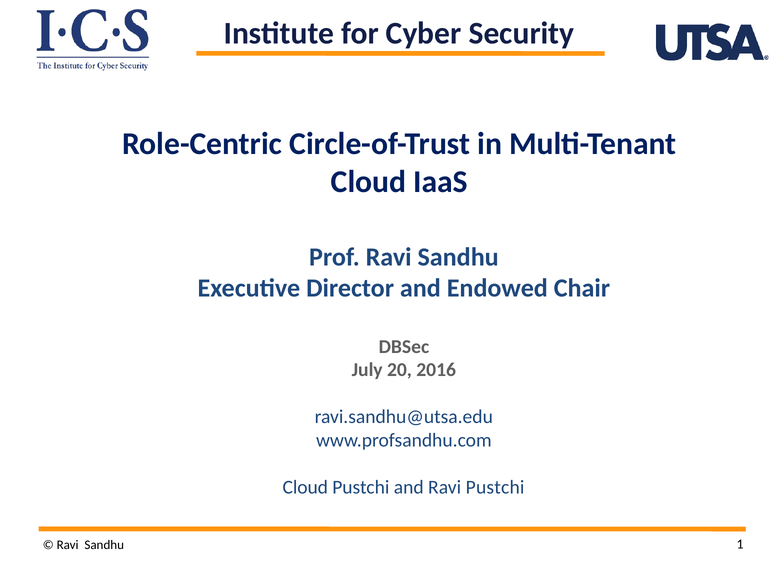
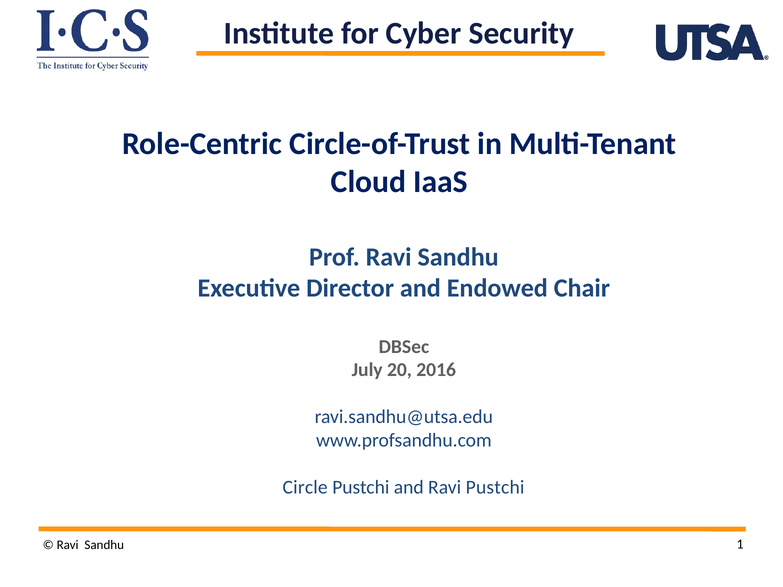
Cloud: Cloud -> Circle (305, 488)
